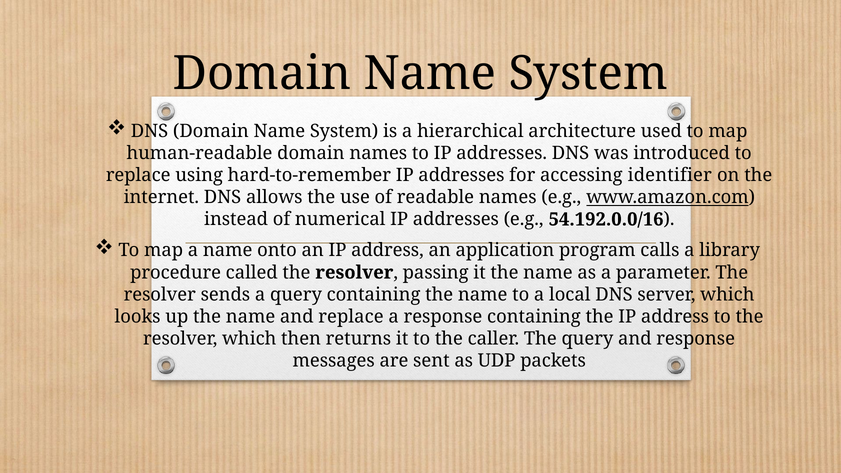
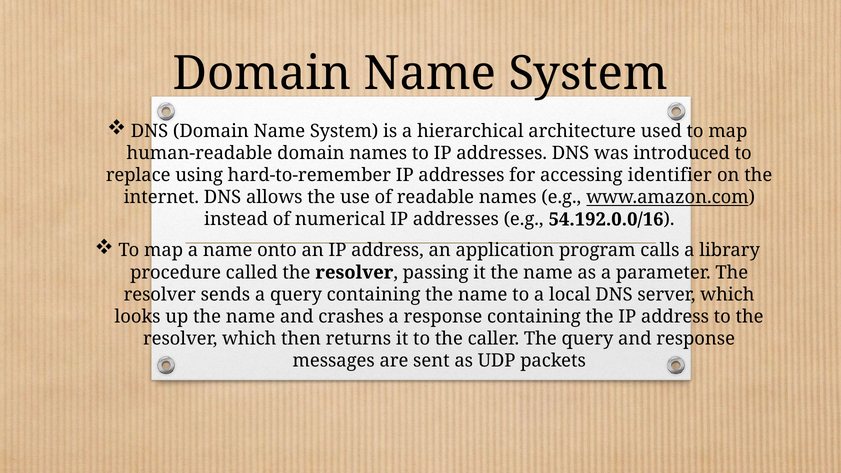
and replace: replace -> crashes (351, 317)
